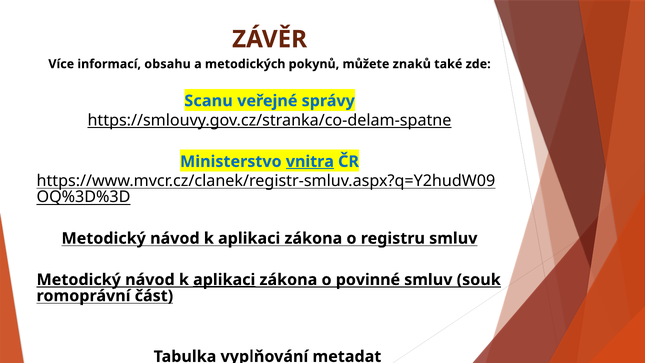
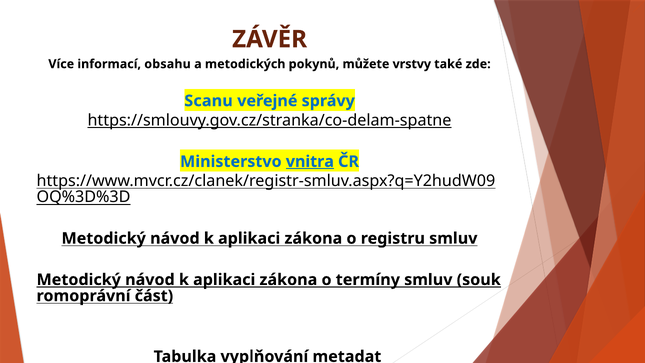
znaků: znaků -> vrstvy (412, 64)
aplikaci underline: present -> none (224, 280)
povinné: povinné -> termíny (368, 280)
